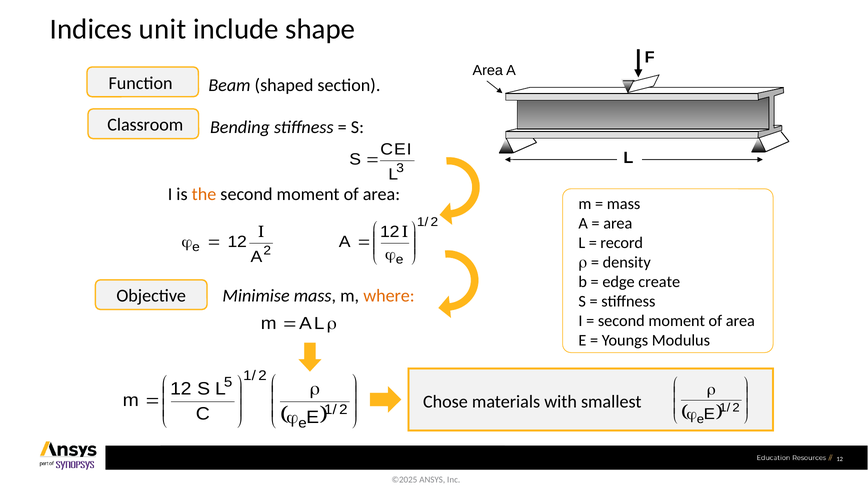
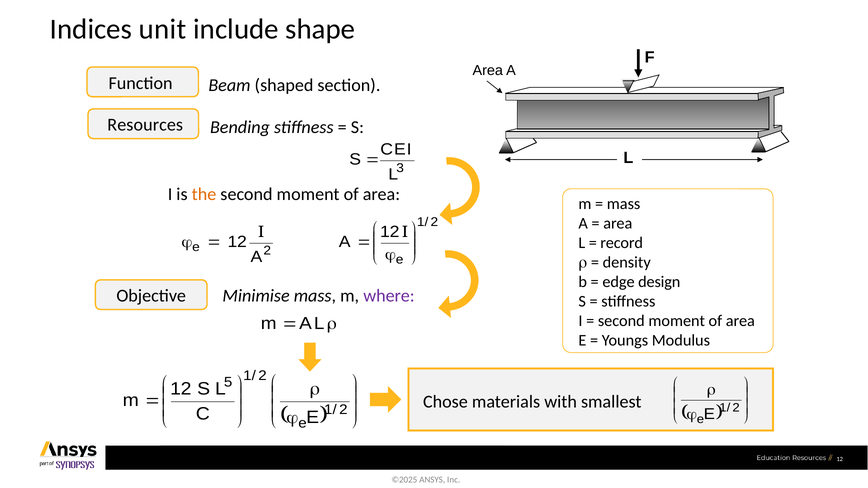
Classroom: Classroom -> Resources (145, 125)
create: create -> design (659, 282)
where colour: orange -> purple (389, 296)
